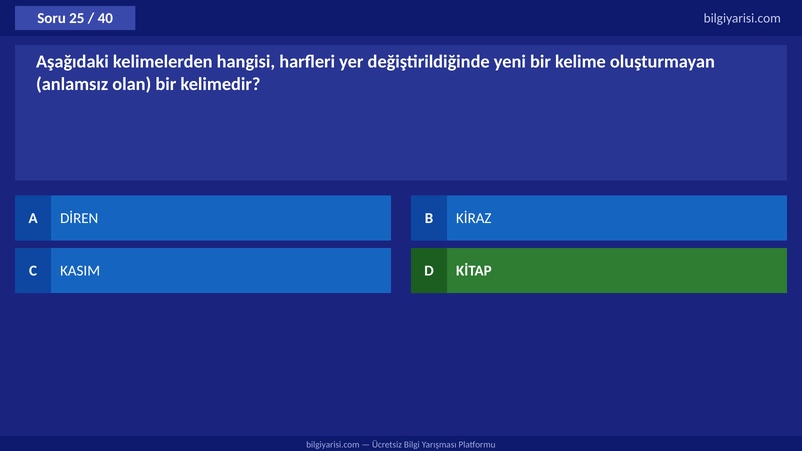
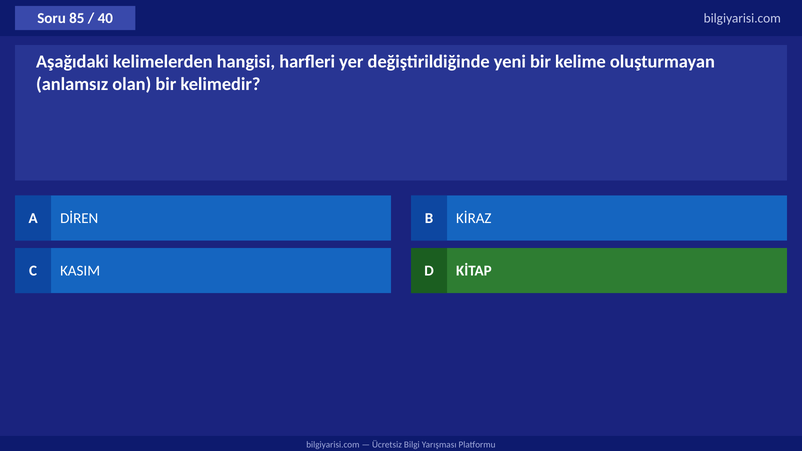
25: 25 -> 85 (77, 18)
